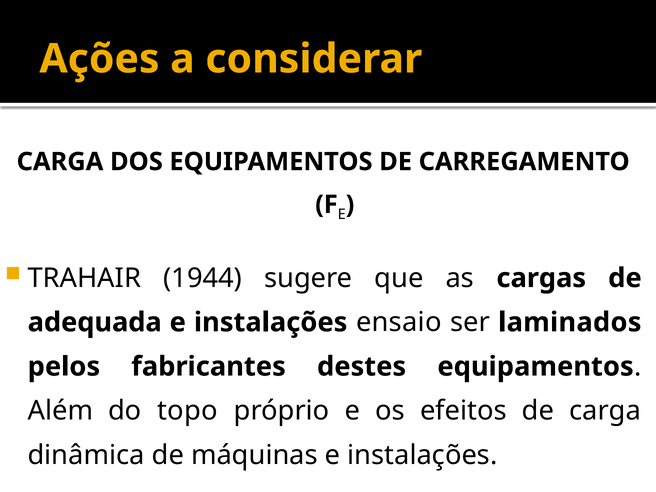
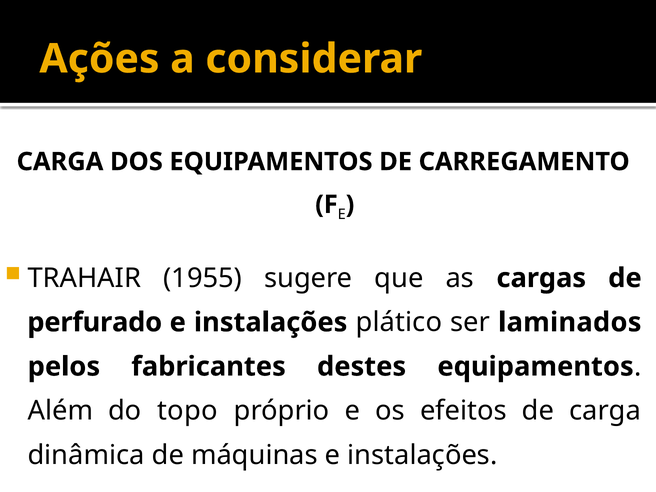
1944: 1944 -> 1955 (203, 278)
adequada: adequada -> perfurado (95, 322)
ensaio: ensaio -> plático (399, 322)
